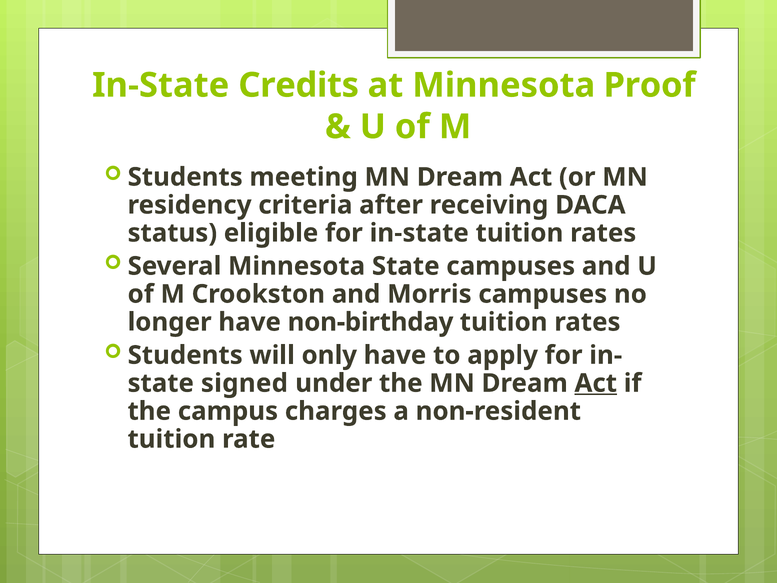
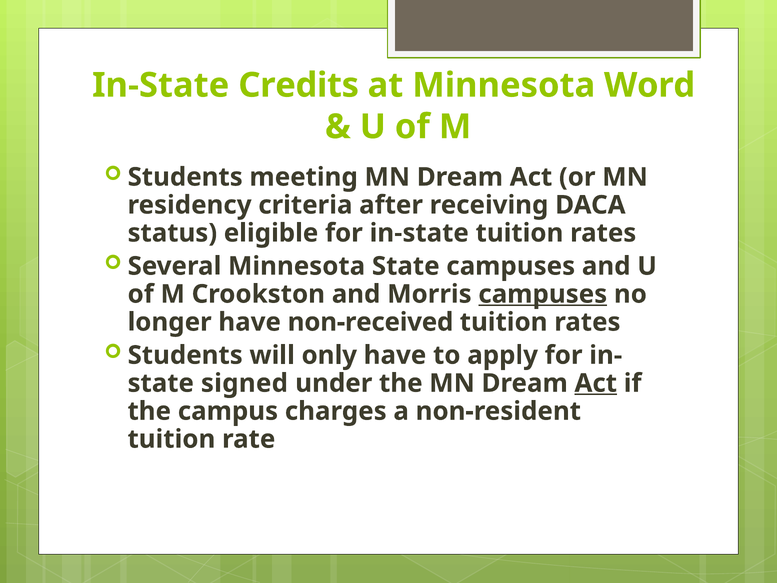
Proof: Proof -> Word (650, 85)
campuses underline: none -> present (543, 294)
non-birthday: non-birthday -> non-received (371, 322)
